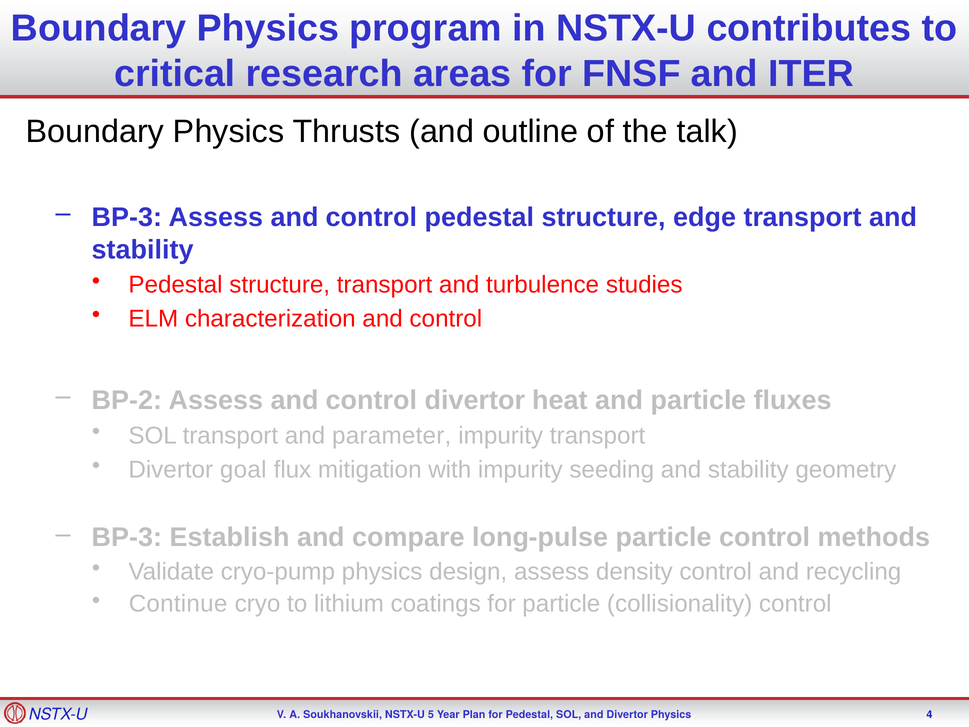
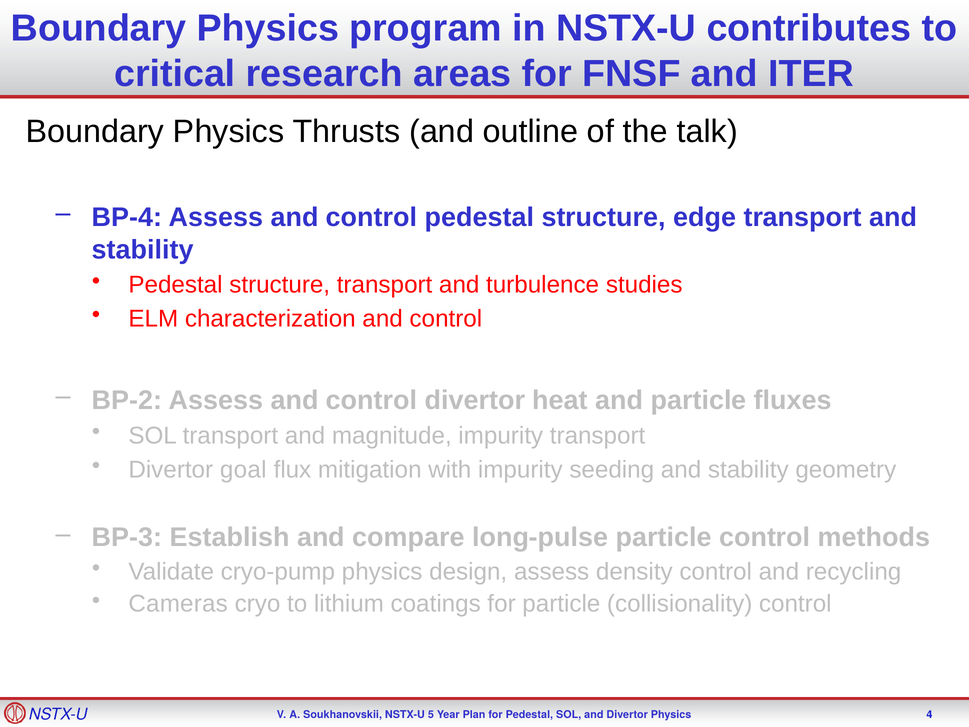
BP-3: BP-3 -> BP-4 (127, 217)
parameter: parameter -> magnitude (392, 436)
Continue: Continue -> Cameras (178, 604)
